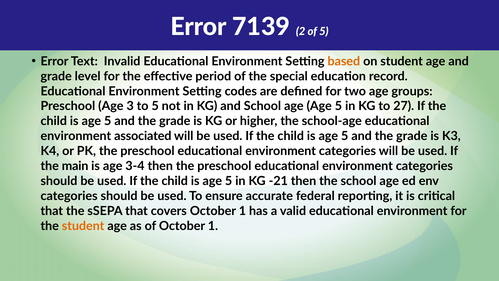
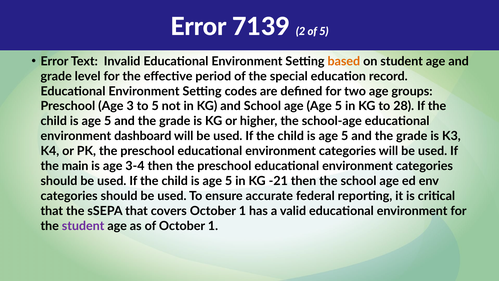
27: 27 -> 28 (404, 106)
associated: associated -> dashboard (143, 136)
student colour: orange -> purple (83, 226)
